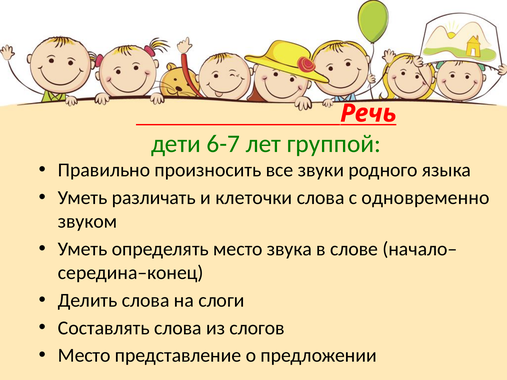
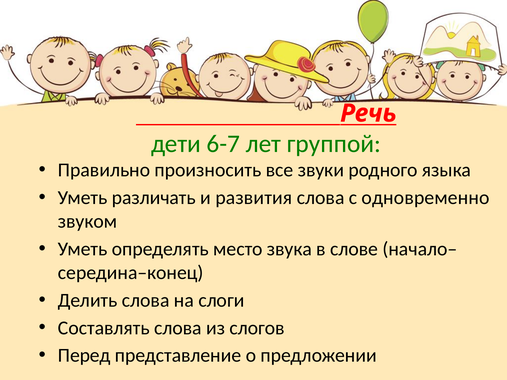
клеточки: клеточки -> развития (254, 198)
Место: Место -> Перед (84, 356)
